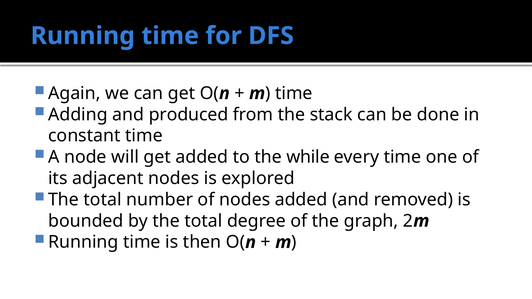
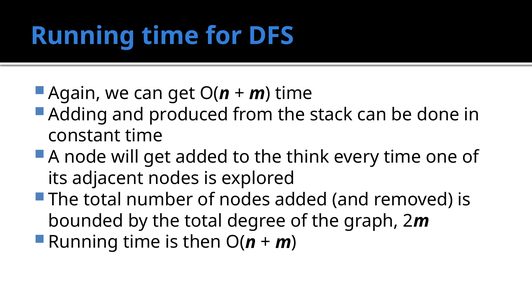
while: while -> think (308, 157)
